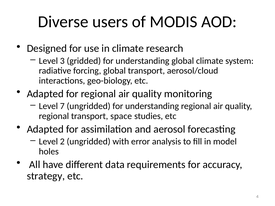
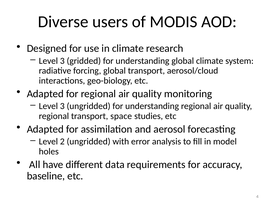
7: 7 -> 3 (62, 106)
strategy: strategy -> baseline (46, 176)
